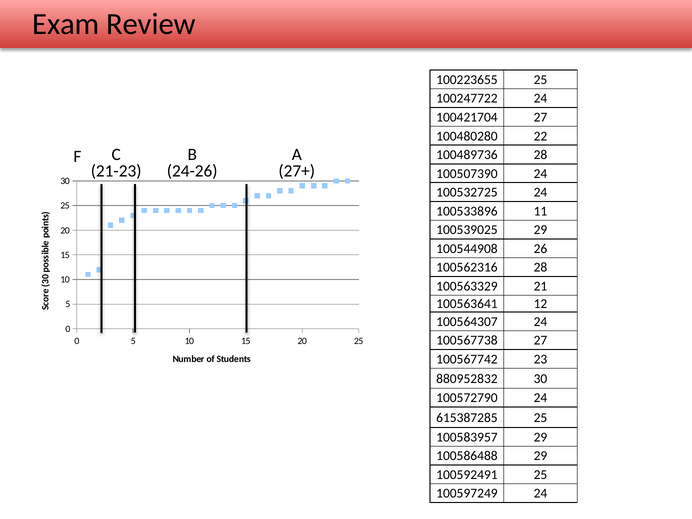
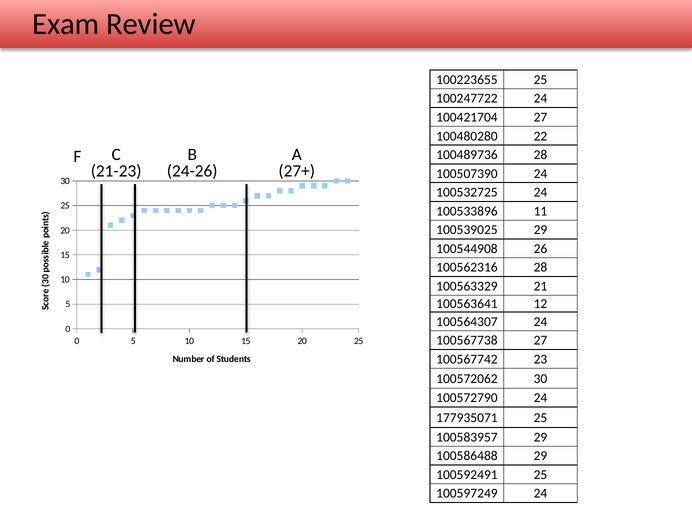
880952832: 880952832 -> 100572062 (467, 379)
615387285: 615387285 -> 177935071 (467, 418)
